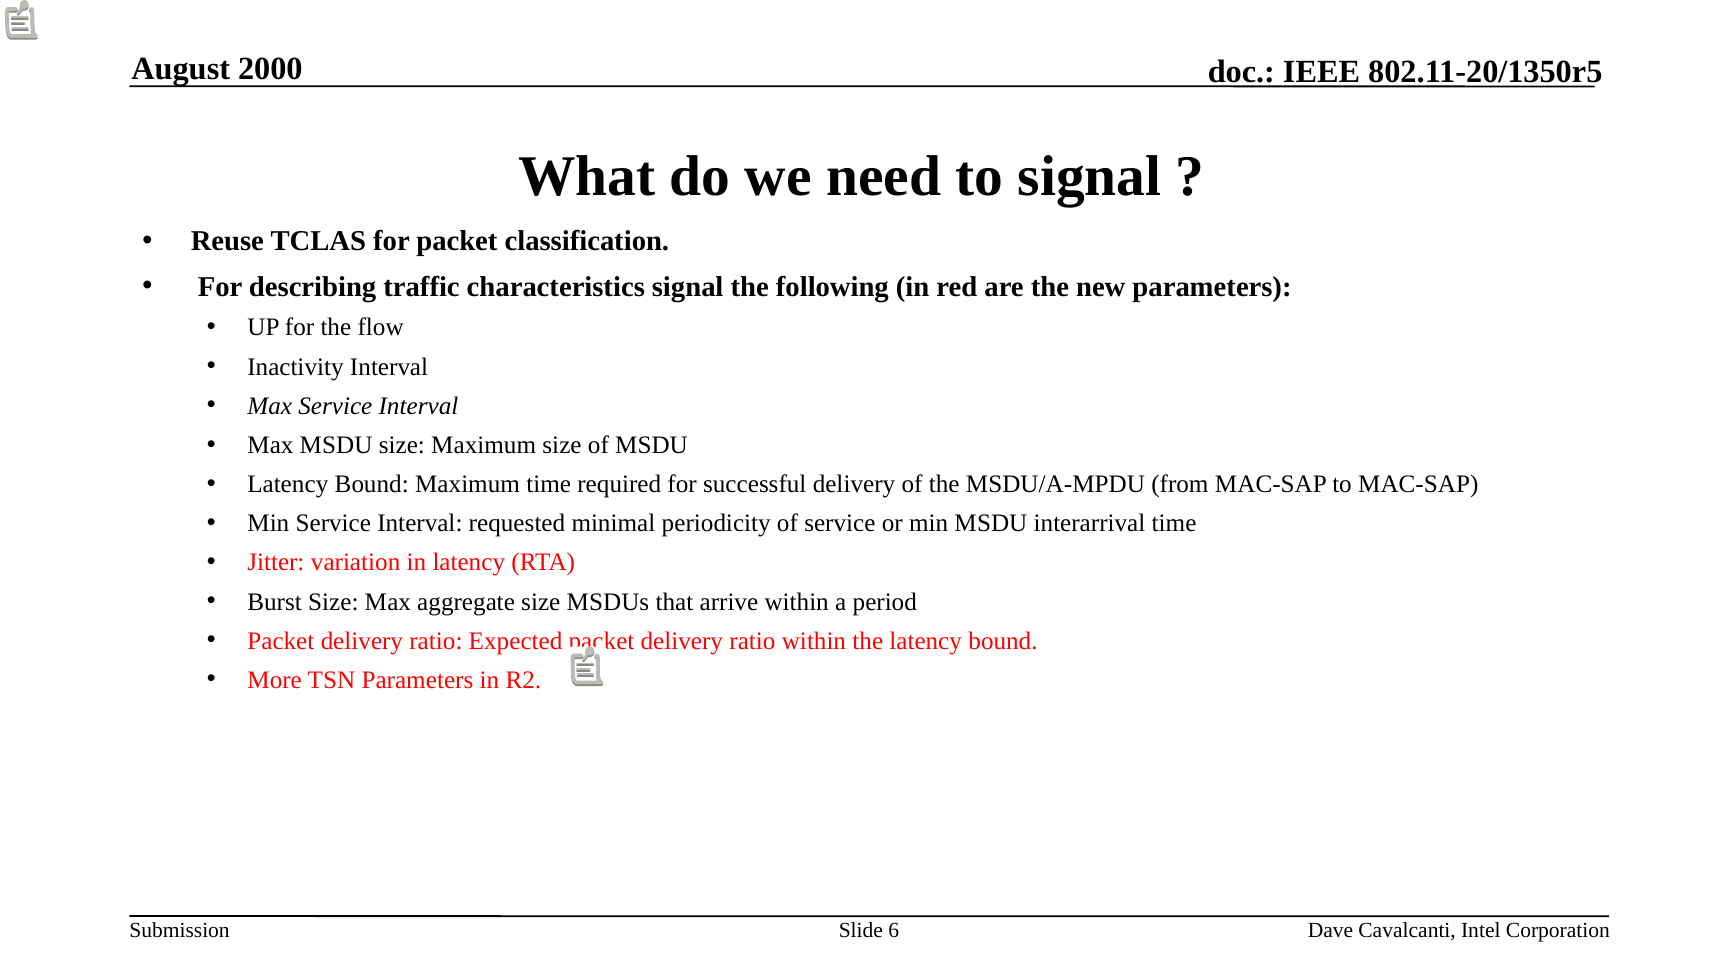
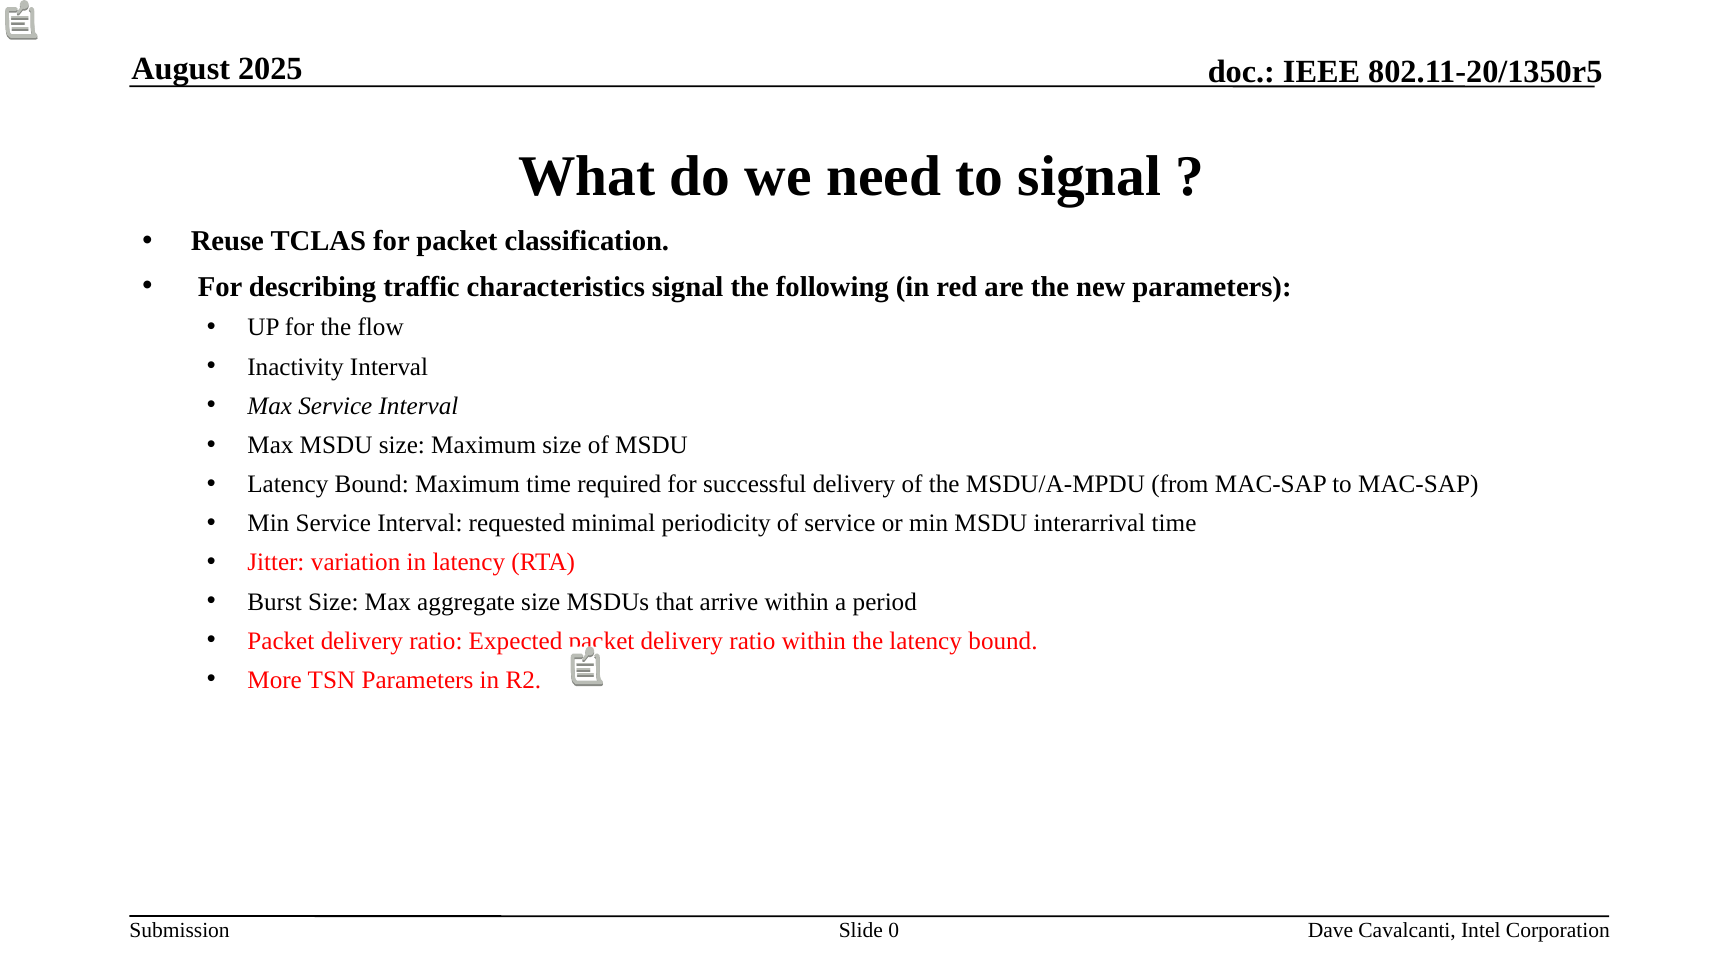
2000: 2000 -> 2025 (270, 69)
6: 6 -> 0 (894, 930)
